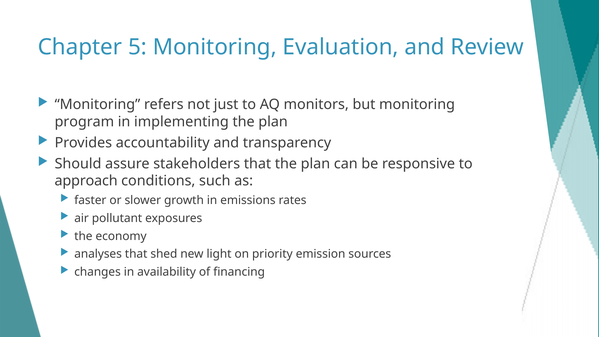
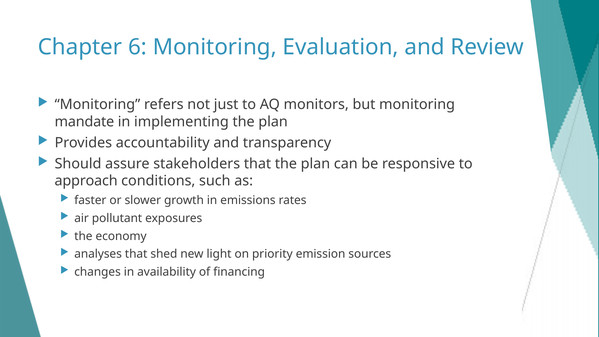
5: 5 -> 6 (138, 47)
program: program -> mandate (84, 122)
